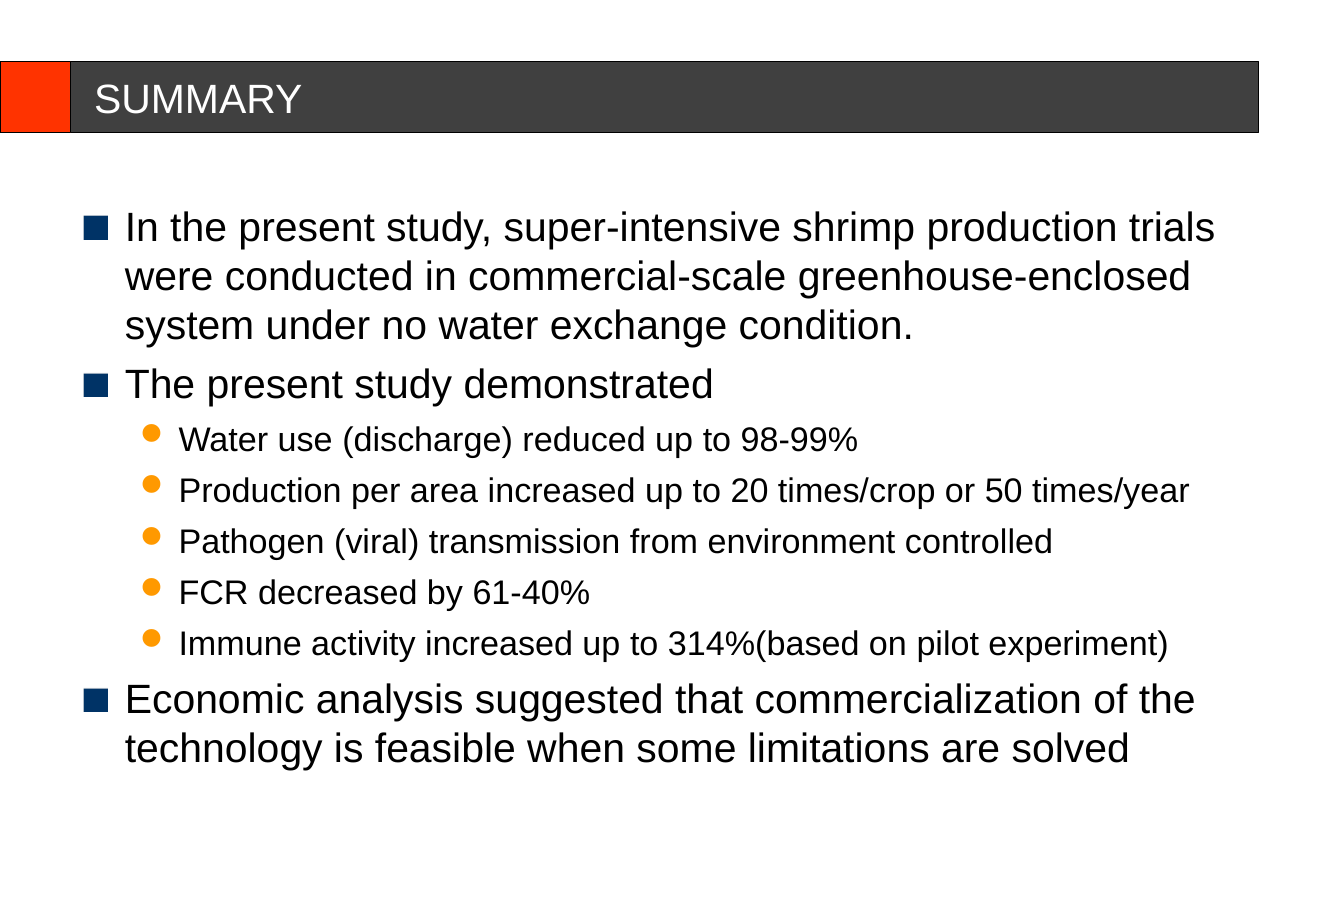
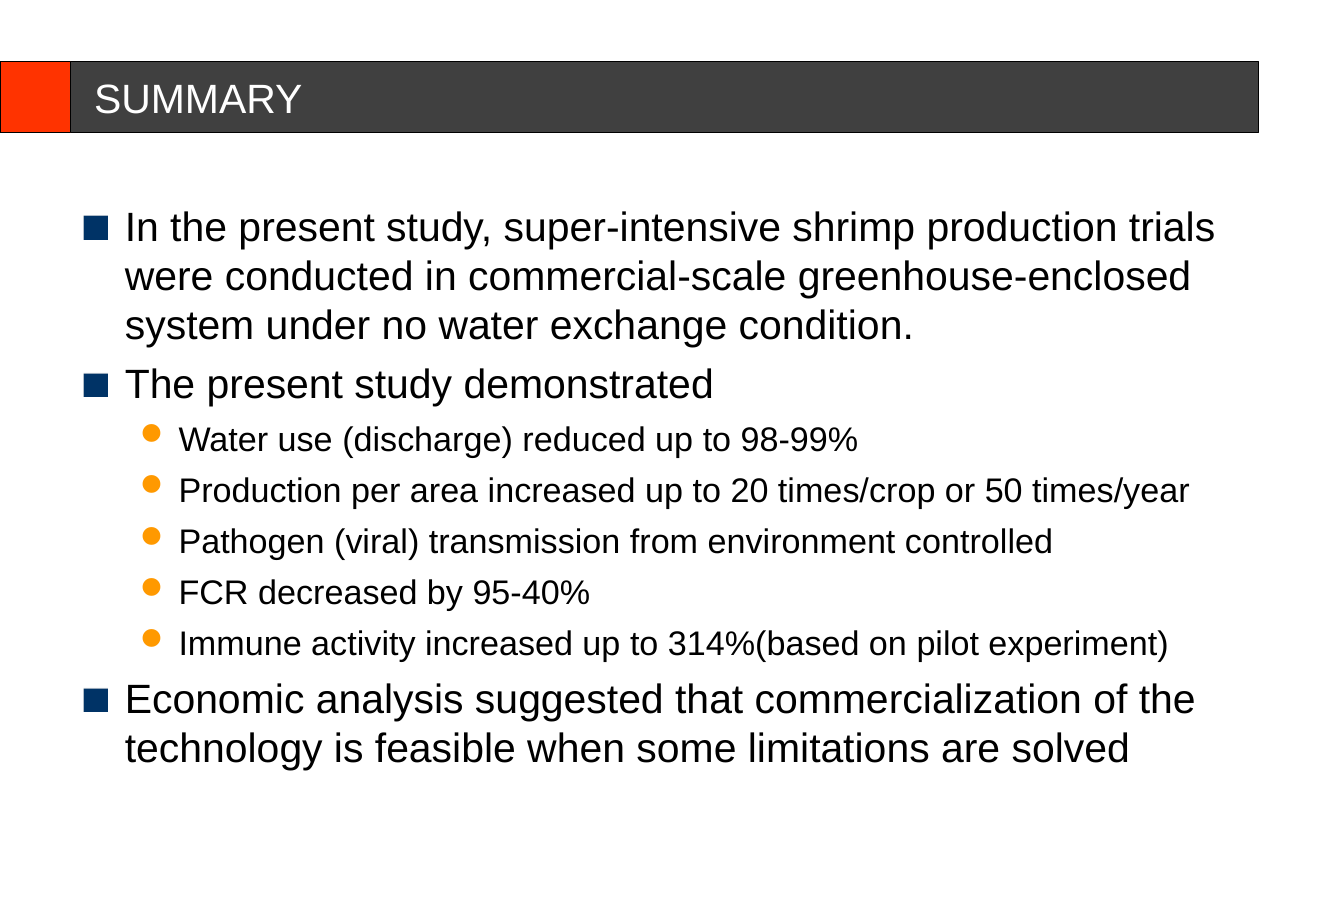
61-40%: 61-40% -> 95-40% (531, 594)
